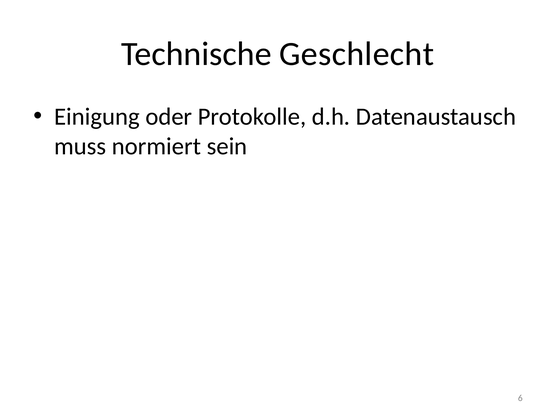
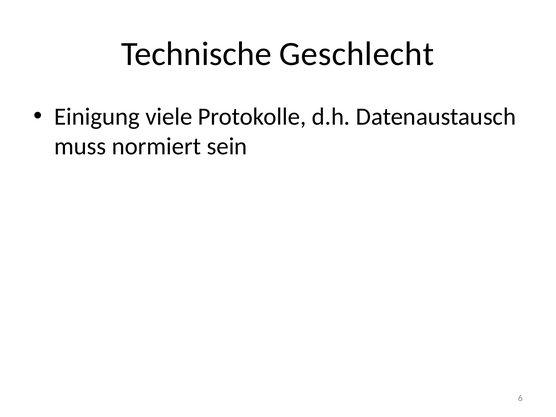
oder: oder -> viele (169, 117)
